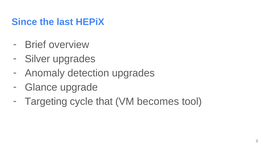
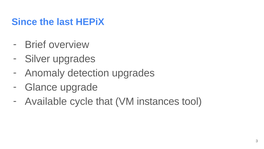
Targeting: Targeting -> Available (46, 101)
becomes: becomes -> instances (158, 101)
